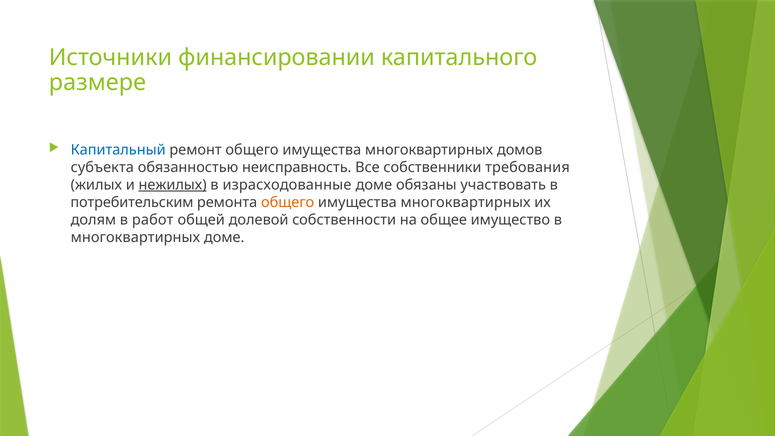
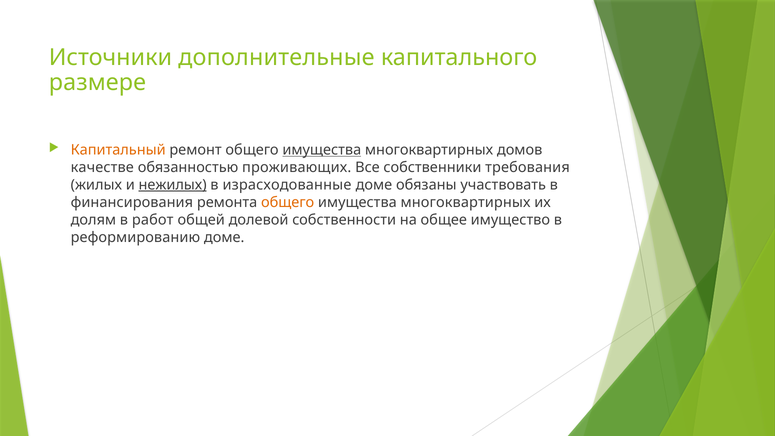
финансировании: финансировании -> дополнительные (276, 57)
Капитальный colour: blue -> orange (118, 150)
имущества underline: none -> present (322, 150)
субъекта: субъекта -> качестве (102, 167)
неисправность: неисправность -> проживающих (297, 167)
потребительским: потребительским -> финансирования (132, 202)
многоквартирных: многоквартирных -> реформированию (135, 237)
